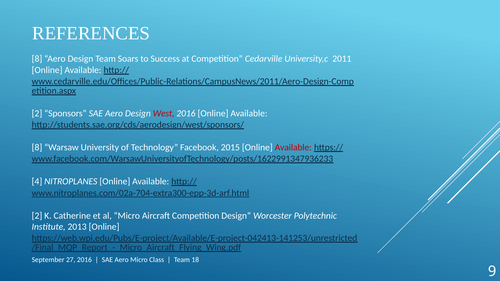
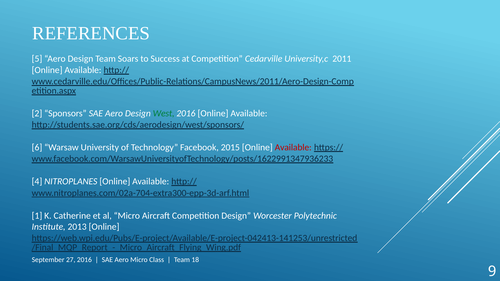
8: 8 -> 5 (37, 59)
West colour: red -> green (164, 114)
8: 8 -> 6 (37, 148)
2: 2 -> 1 (37, 216)
